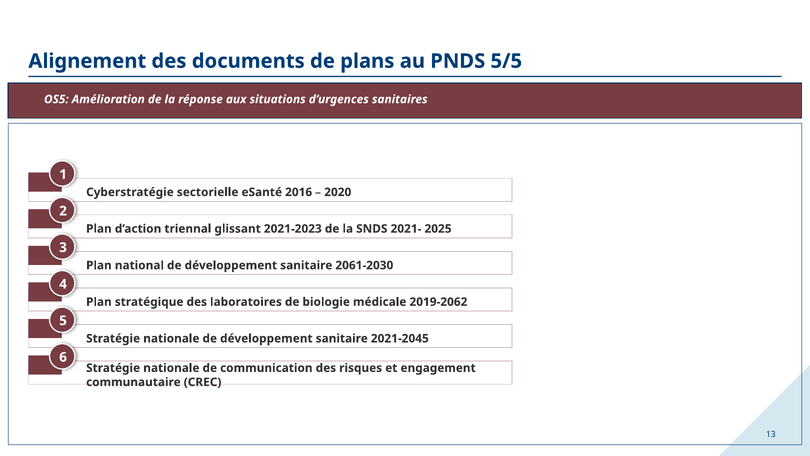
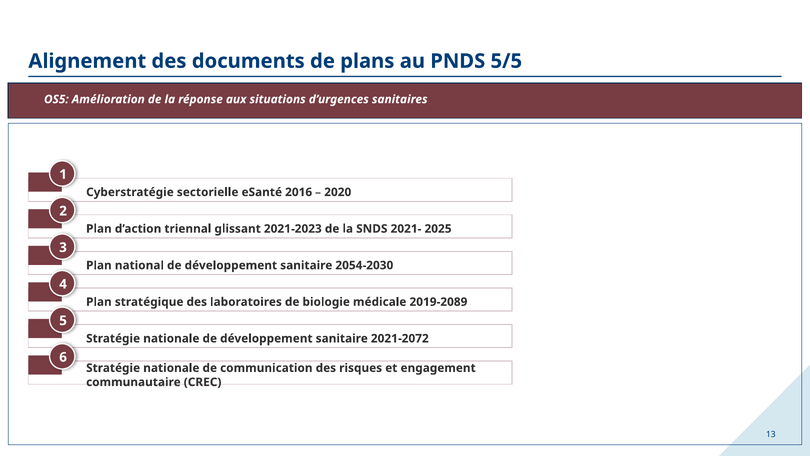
2061-2030: 2061-2030 -> 2054-2030 (364, 265)
2019-2062: 2019-2062 -> 2019-2089 (438, 302)
2021-2045: 2021-2045 -> 2021-2072 (400, 338)
